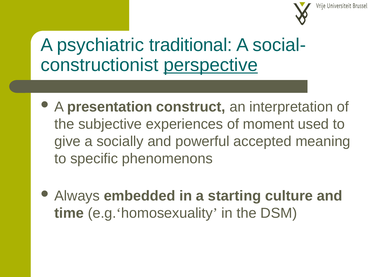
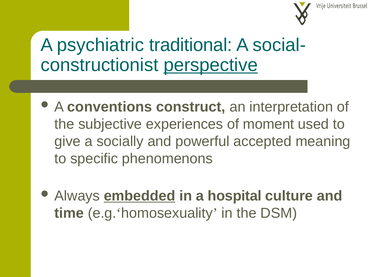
presentation: presentation -> conventions (110, 107)
embedded underline: none -> present (140, 196)
starting: starting -> hospital (235, 196)
